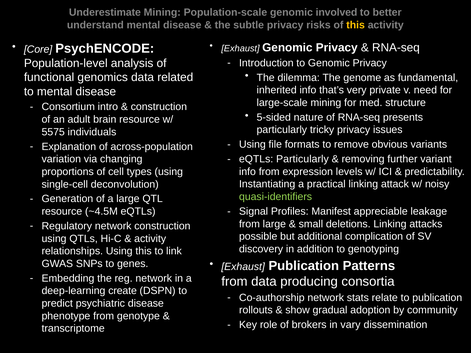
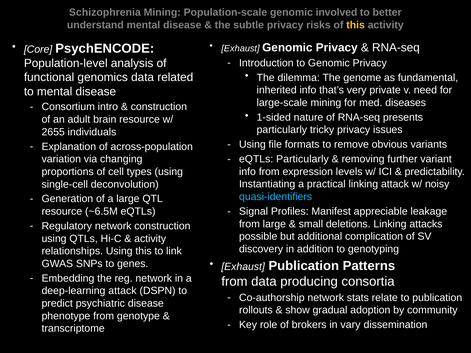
Underestimate: Underestimate -> Schizophrenia (105, 12)
structure: structure -> diseases (406, 103)
5-sided: 5-sided -> 1-sided (274, 117)
5575: 5575 -> 2655 (53, 132)
quasi-identifiers colour: light green -> light blue (276, 197)
~4.5M: ~4.5M -> ~6.5M (101, 212)
deep-learning create: create -> attack (122, 291)
